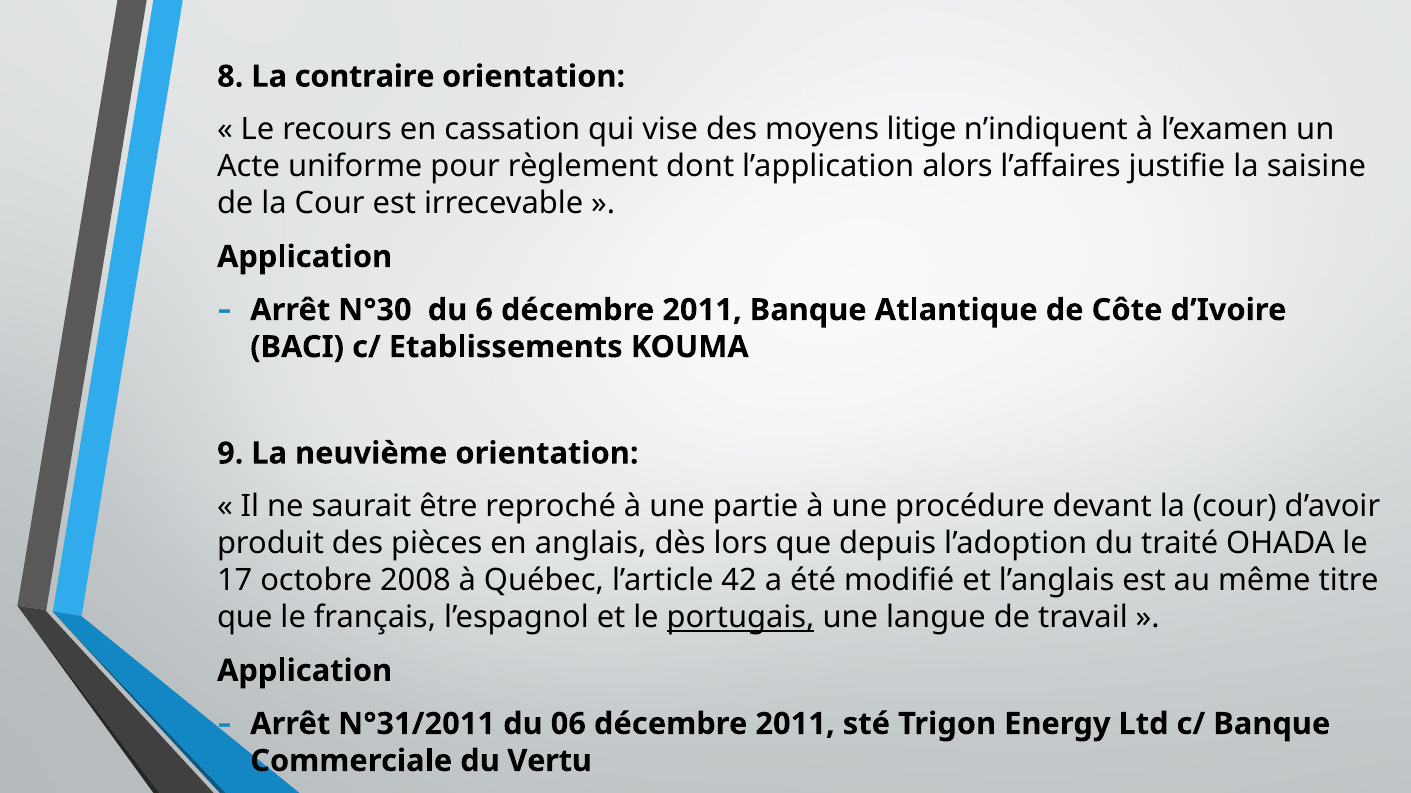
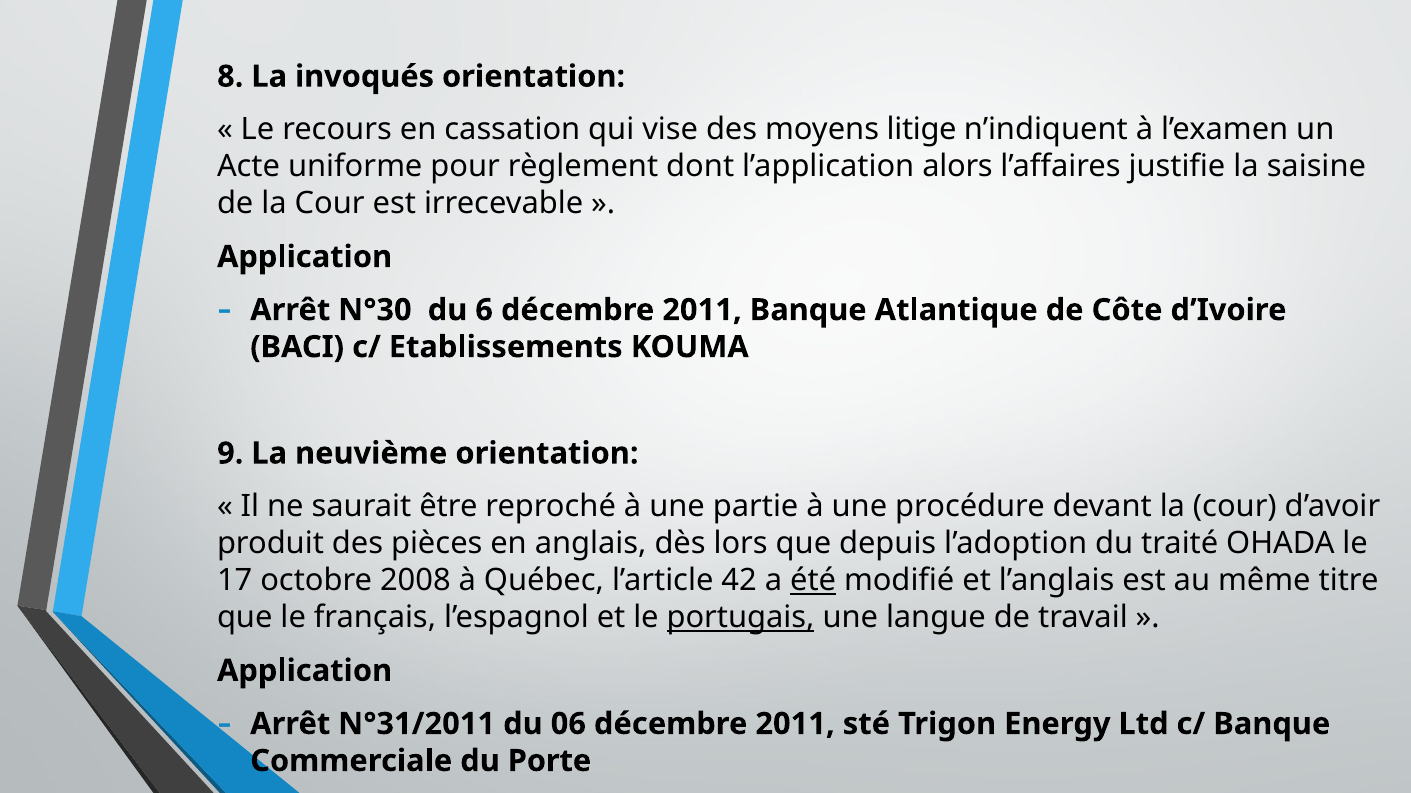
contraire: contraire -> invoqués (365, 77)
été underline: none -> present (813, 581)
Vertu: Vertu -> Porte (549, 761)
